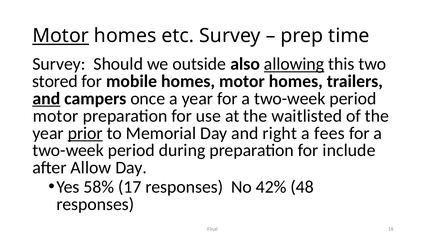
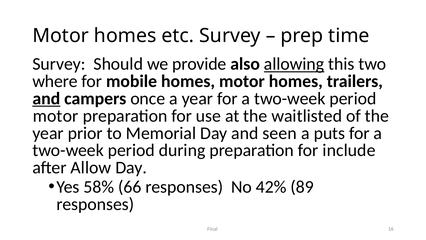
Motor underline: present -> none (61, 36)
outside: outside -> provide (199, 64)
stored: stored -> where (55, 81)
prior underline: present -> none (85, 133)
right: right -> seen (280, 133)
fees: fees -> puts (329, 133)
17: 17 -> 66 (130, 187)
48: 48 -> 89 (302, 187)
